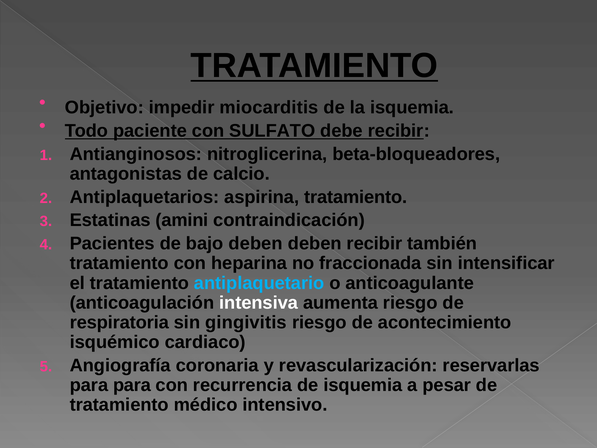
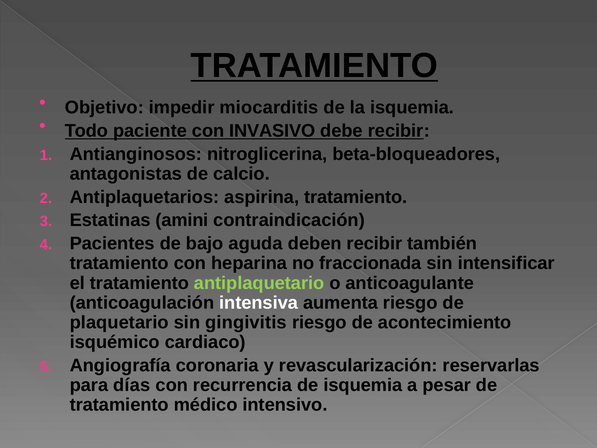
SULFATO: SULFATO -> INVASIVO (272, 131)
bajo deben: deben -> aguda (256, 243)
antiplaquetario colour: light blue -> light green (259, 283)
respiratoria: respiratoria -> plaquetario (119, 322)
para para: para -> días (132, 385)
